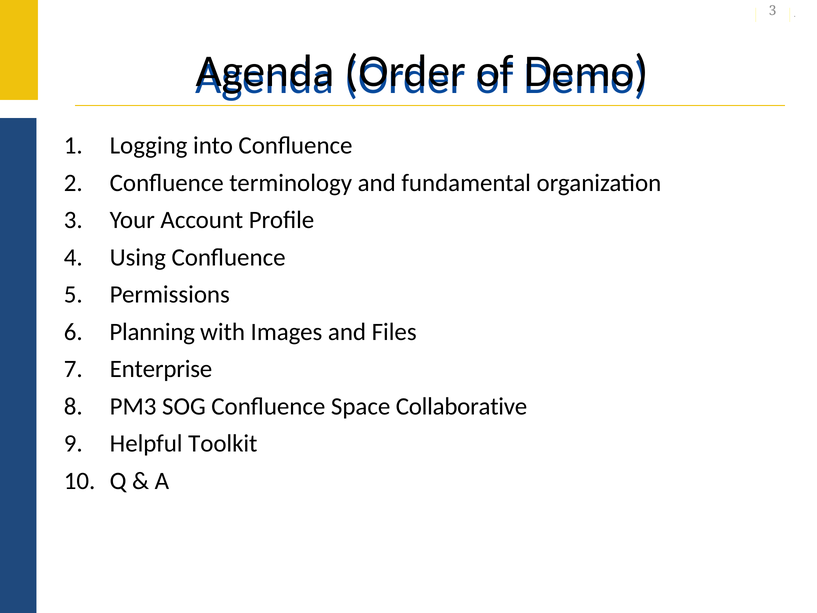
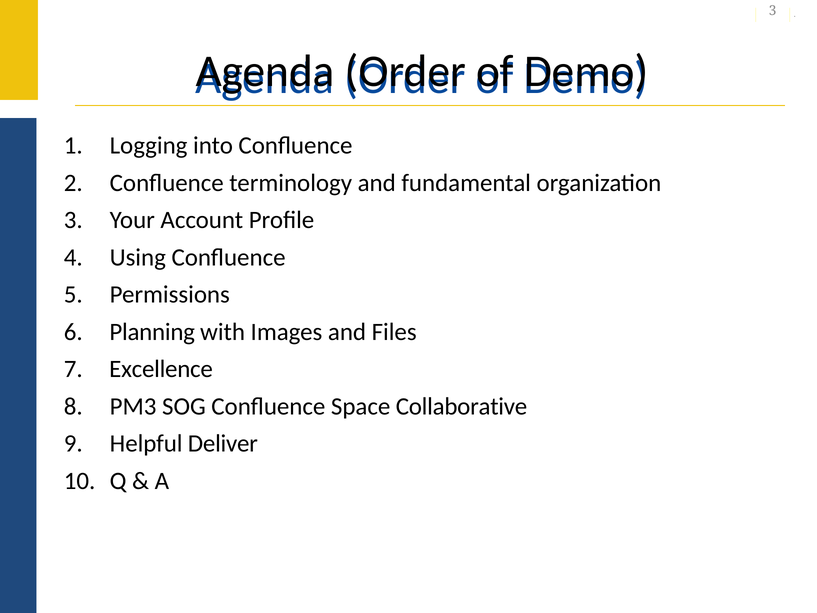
Enterprise: Enterprise -> Excellence (161, 369)
Toolkit: Toolkit -> Deliver (223, 443)
